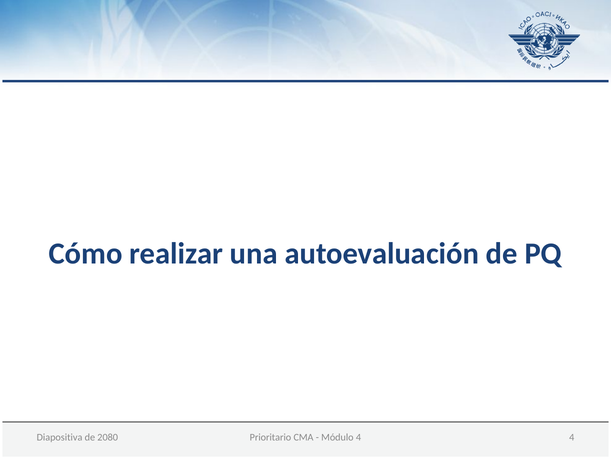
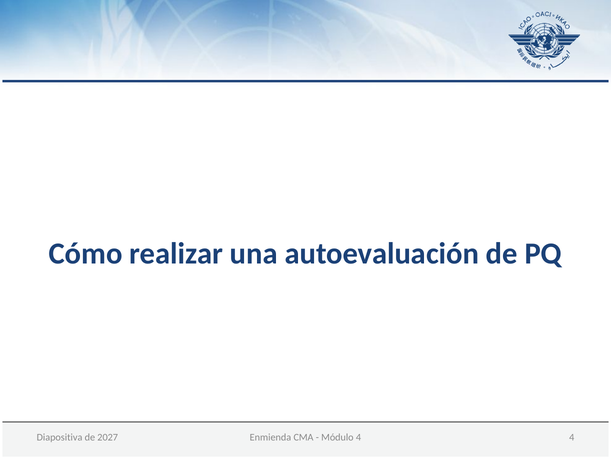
2080: 2080 -> 2027 (108, 438)
Prioritario: Prioritario -> Enmienda (270, 438)
